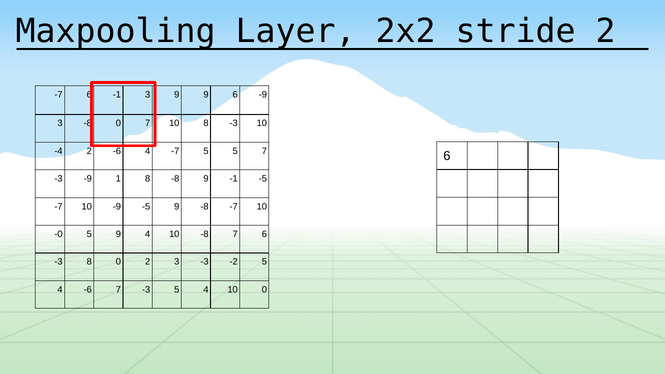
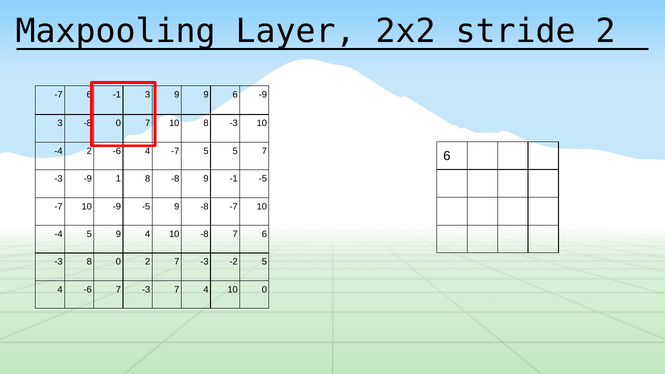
-0: -0 -> -4 (59, 234)
2 3: 3 -> 7 (177, 262)
-3 5: 5 -> 7 (177, 290)
